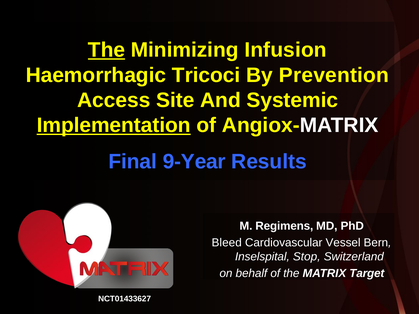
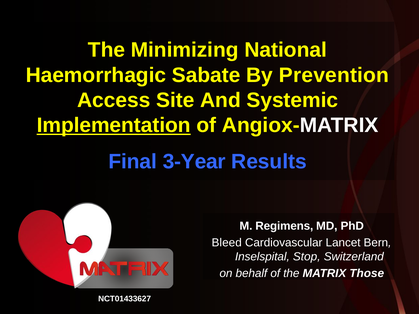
The underline: present -> none (106, 50)
Infusion: Infusion -> National (286, 50)
Tricoci: Tricoci -> Sabate (206, 75)
9-Year: 9-Year -> 3-Year (194, 162)
Vessel: Vessel -> Lancet (343, 243)
Target: Target -> Those (367, 274)
